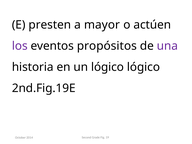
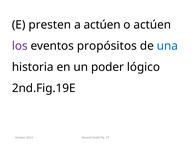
a mayor: mayor -> actúen (102, 25)
una colour: purple -> blue (167, 46)
un lógico: lógico -> poder (107, 67)
